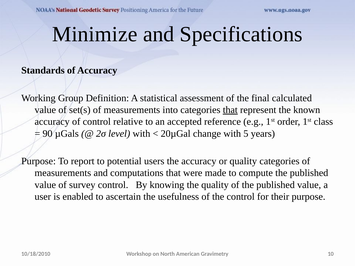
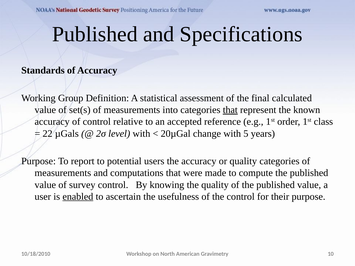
Minimize: Minimize -> Published (95, 34)
90: 90 -> 22 (48, 134)
enabled underline: none -> present (78, 197)
